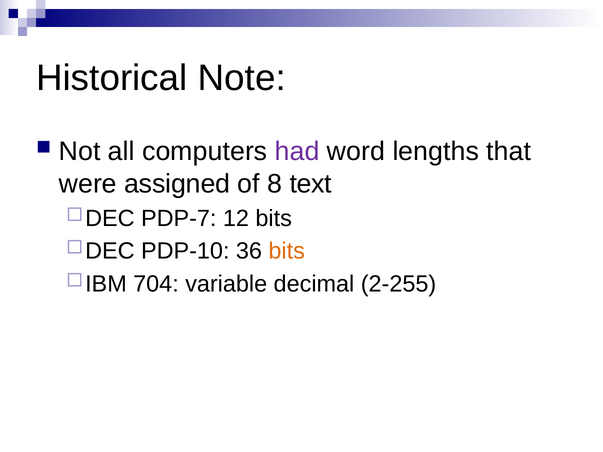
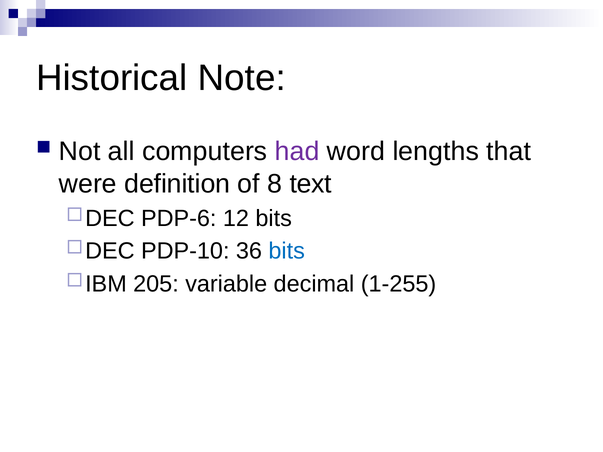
assigned: assigned -> definition (177, 184)
PDP-7: PDP-7 -> PDP-6 (179, 218)
bits colour: orange -> blue (287, 251)
704: 704 -> 205 (156, 284)
2-255: 2-255 -> 1-255 (399, 284)
